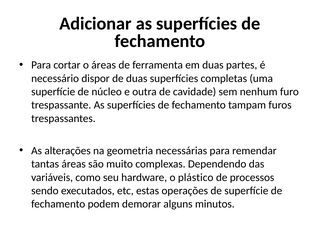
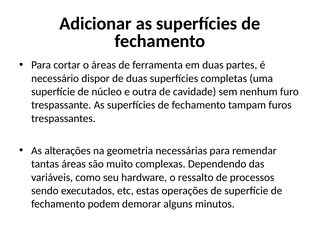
plástico: plástico -> ressalto (196, 177)
